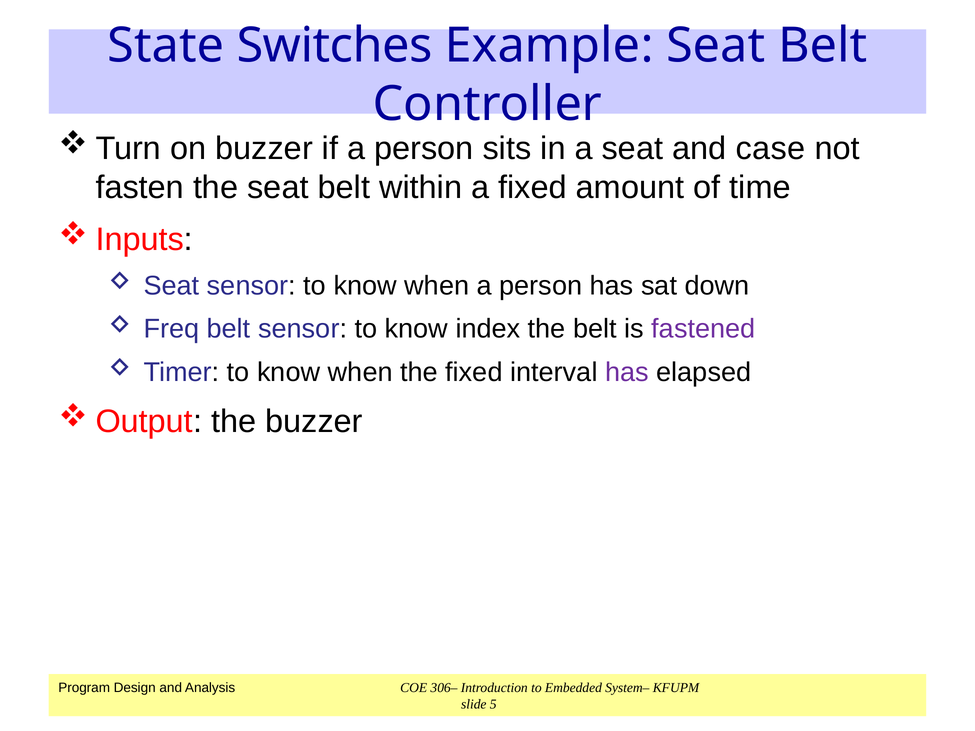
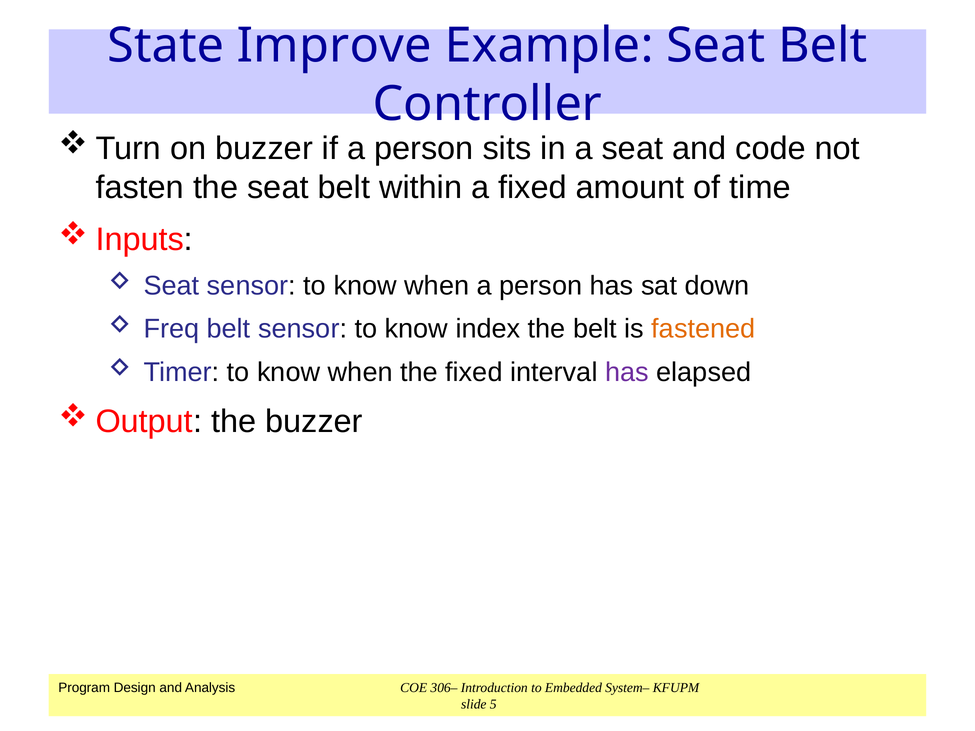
Switches: Switches -> Improve (334, 46)
case: case -> code (771, 149)
fastened colour: purple -> orange (703, 329)
